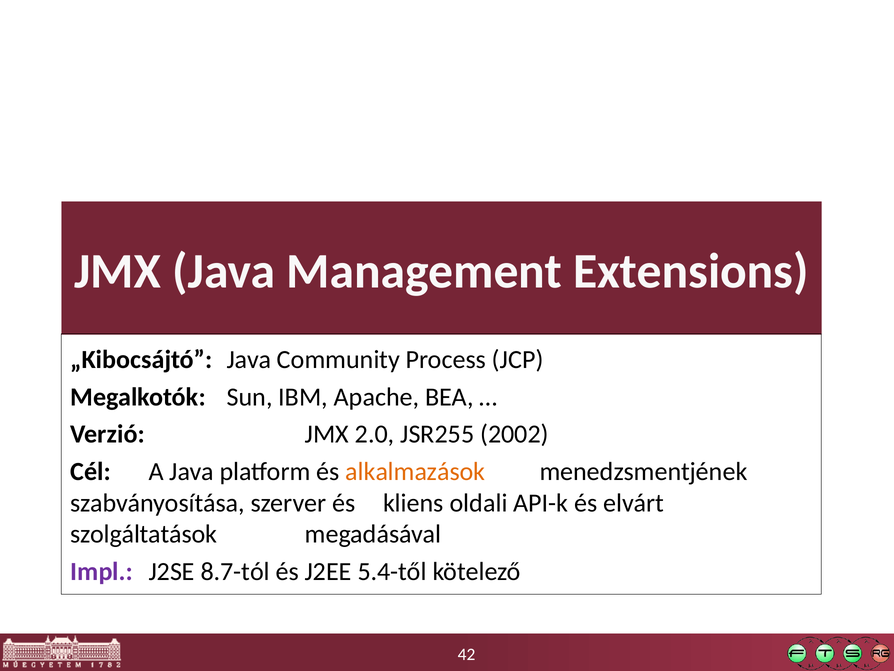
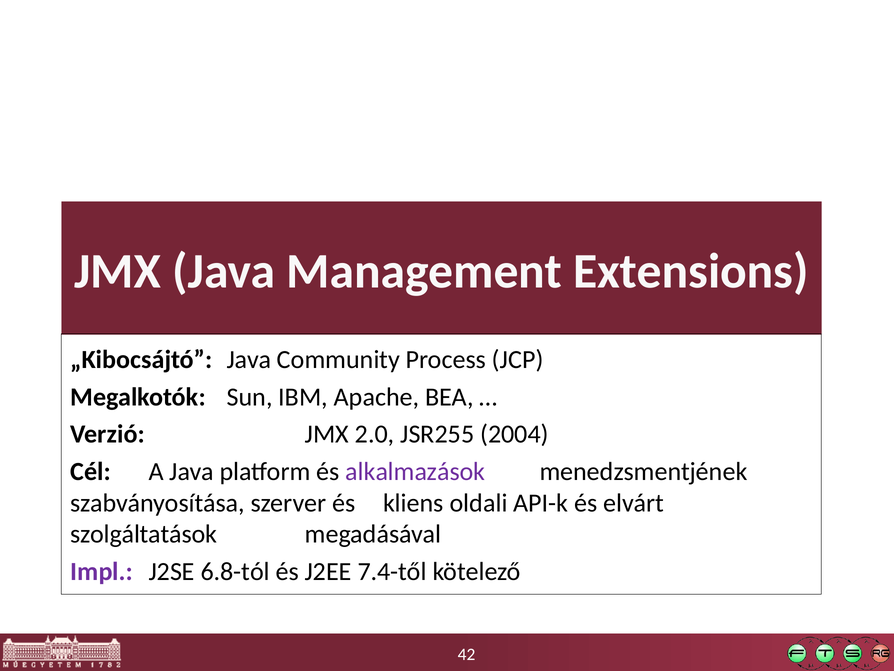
2002: 2002 -> 2004 (514, 434)
alkalmazások colour: orange -> purple (415, 471)
8.7-tól: 8.7-tól -> 6.8-tól (235, 571)
5.4-től: 5.4-től -> 7.4-től (392, 571)
